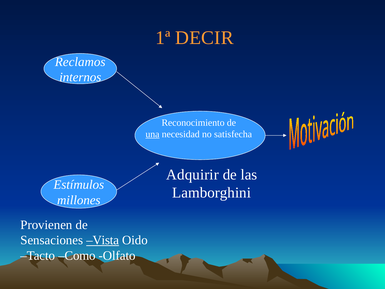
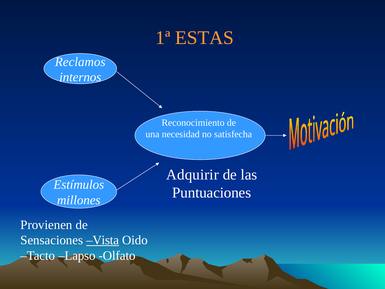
DECIR: DECIR -> ESTAS (205, 38)
una underline: present -> none (152, 134)
Lamborghini: Lamborghini -> Puntuaciones (212, 192)
Como: Como -> Lapso (77, 255)
